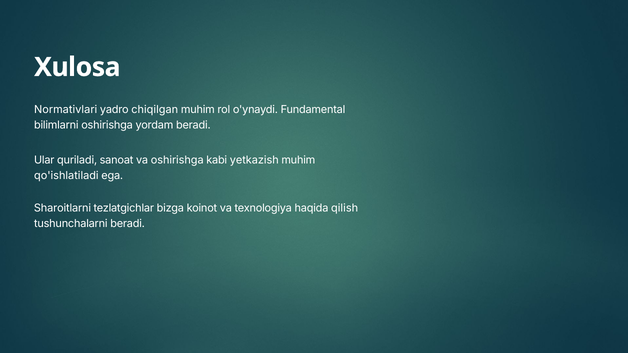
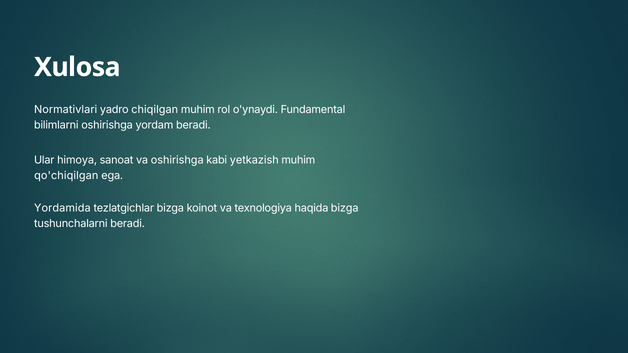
quriladi: quriladi -> himoya (77, 160)
qo'ishlatiladi: qo'ishlatiladi -> qo'chiqilgan (66, 176)
Sharoitlarni: Sharoitlarni -> Yordamida (62, 208)
haqida qilish: qilish -> bizga (345, 208)
